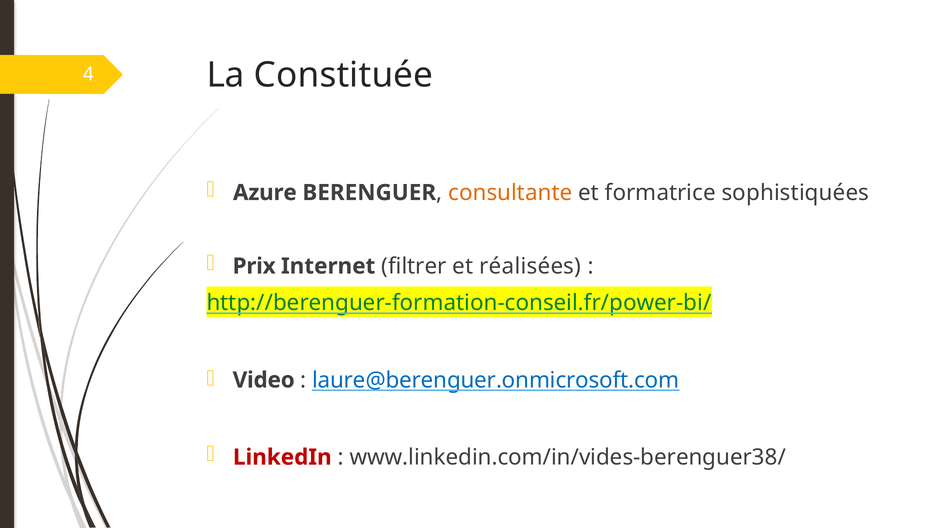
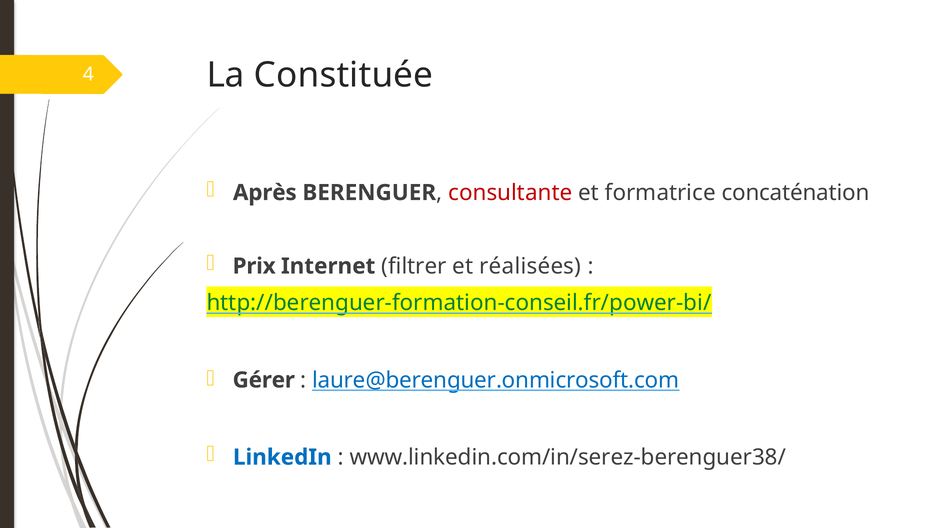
Azure: Azure -> Après (265, 193)
consultante colour: orange -> red (510, 193)
sophistiquées: sophistiquées -> concaténation (796, 193)
Video: Video -> Gérer (264, 380)
LinkedIn colour: red -> blue (282, 457)
www.linkedin.com/in/vides-berenguer38/: www.linkedin.com/in/vides-berenguer38/ -> www.linkedin.com/in/serez-berenguer38/ (568, 457)
